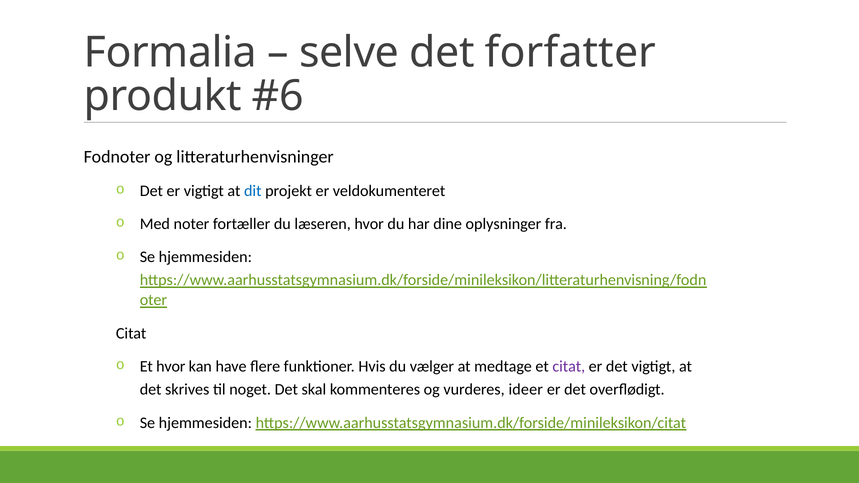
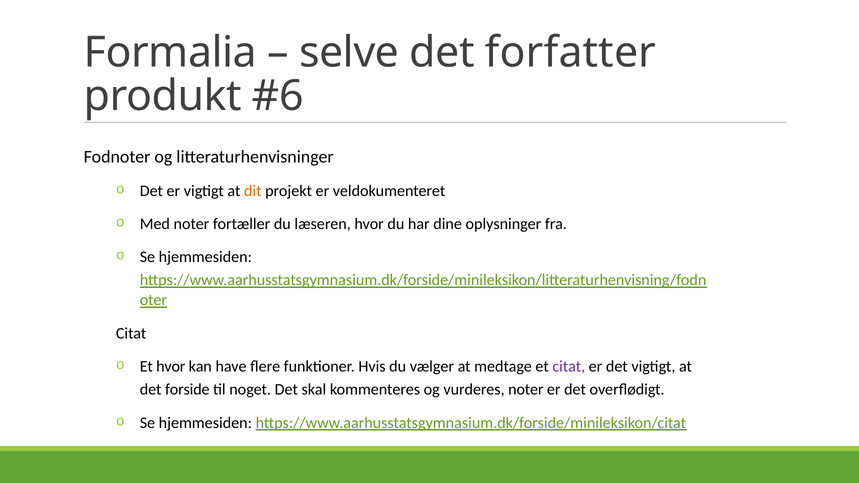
dit colour: blue -> orange (253, 191)
skrives: skrives -> forside (187, 390)
vurderes ideer: ideer -> noter (526, 390)
